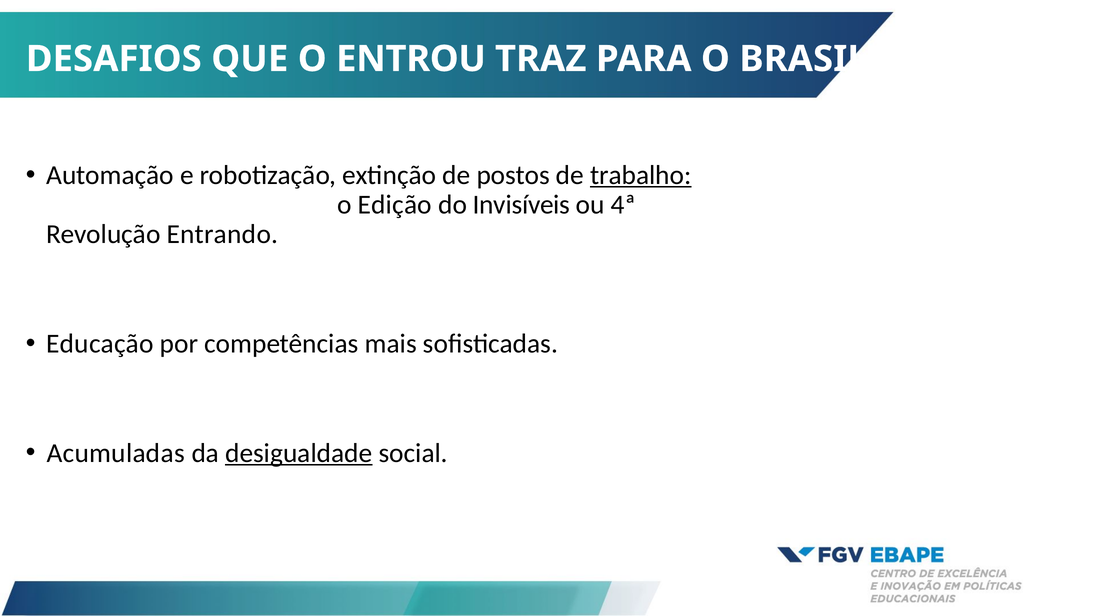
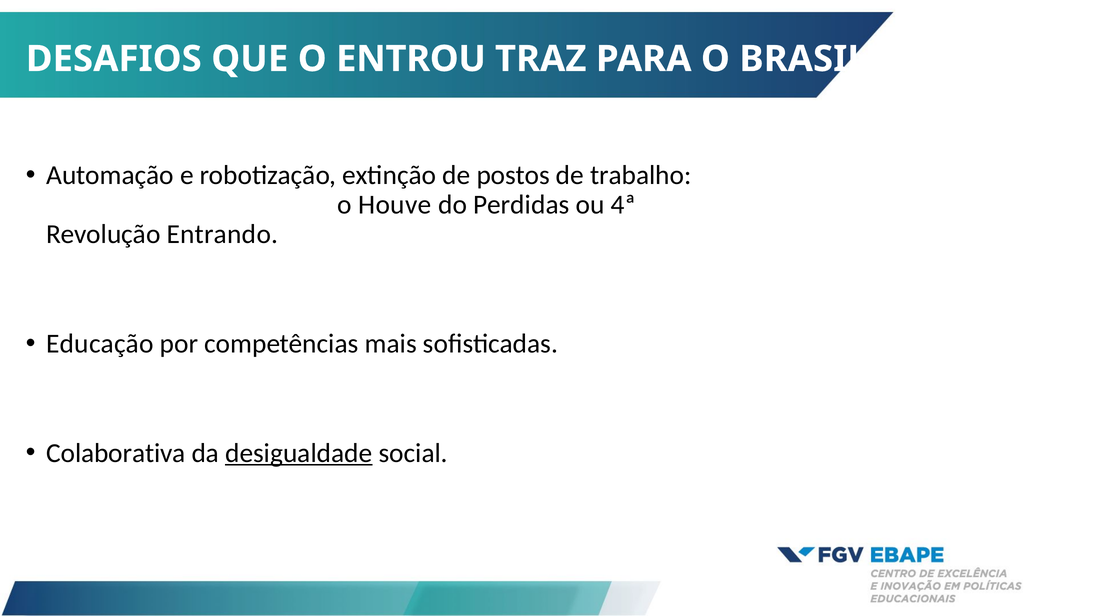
trabalho underline: present -> none (641, 175)
Edição: Edição -> Houve (395, 205)
Invisíveis: Invisíveis -> Perdidas (521, 205)
Acumuladas: Acumuladas -> Colaborativa (116, 453)
